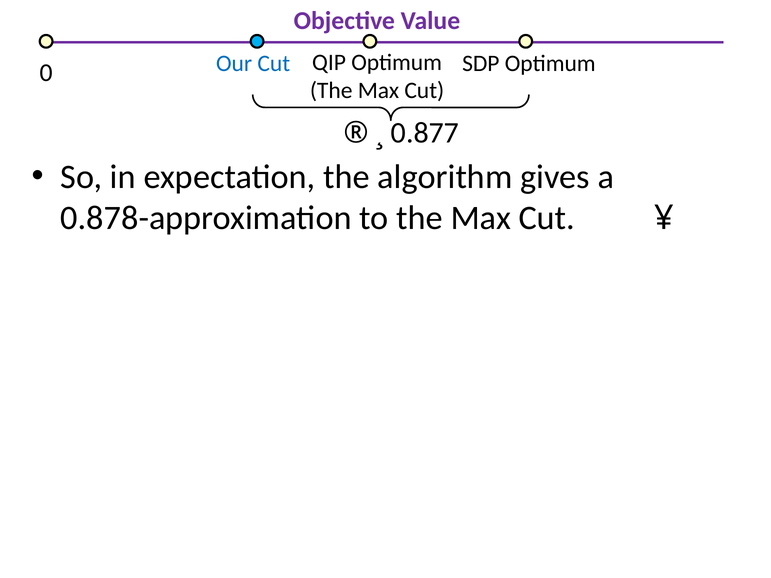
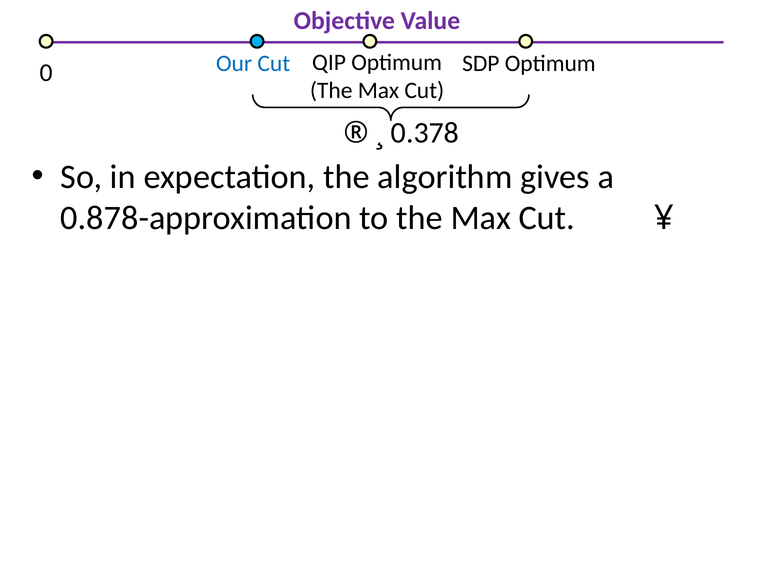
0.877: 0.877 -> 0.378 (425, 133)
